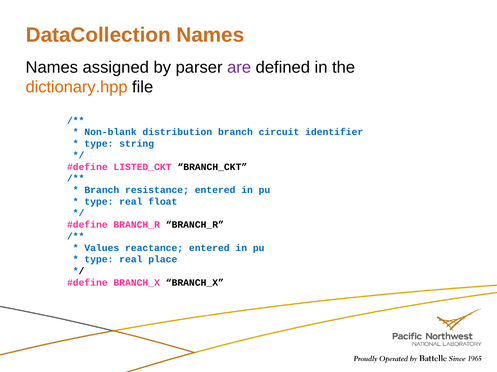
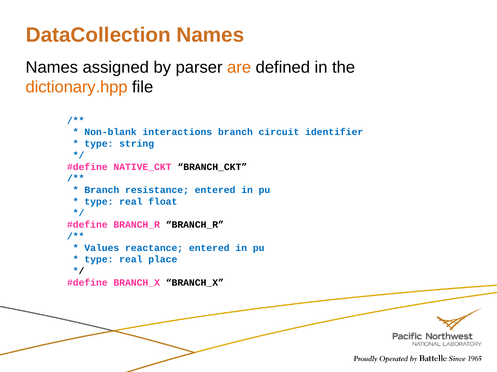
are colour: purple -> orange (239, 67)
distribution: distribution -> interactions (177, 132)
LISTED_CKT: LISTED_CKT -> NATIVE_CKT (142, 167)
